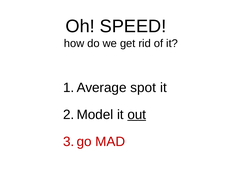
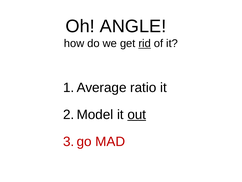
SPEED: SPEED -> ANGLE (133, 26)
rid underline: none -> present (145, 43)
spot: spot -> ratio (143, 87)
